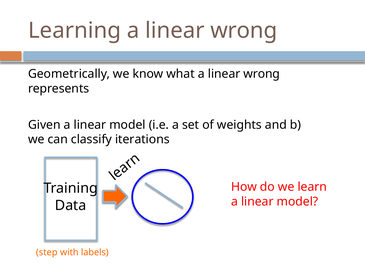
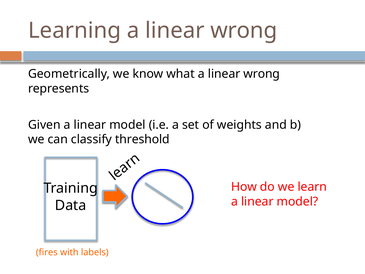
iterations: iterations -> threshold (142, 139)
step: step -> fires (47, 252)
